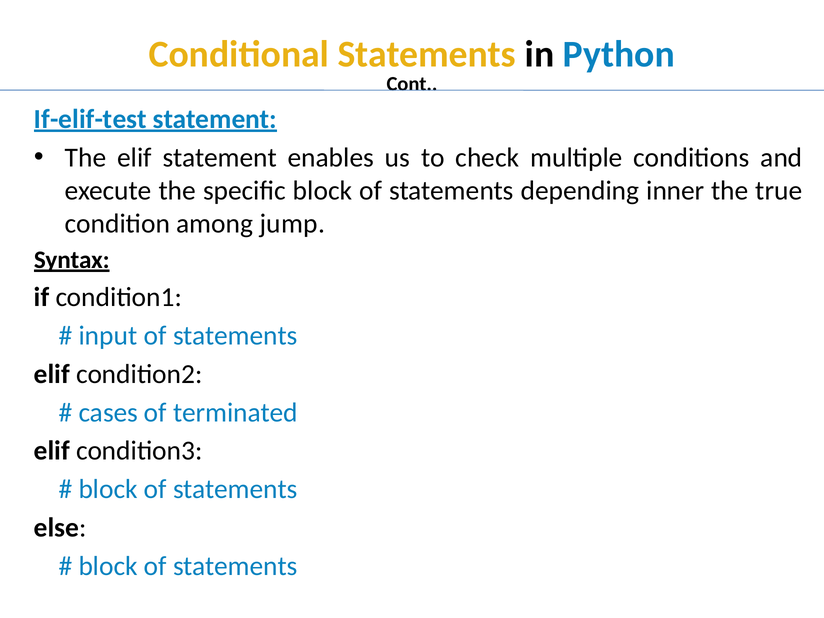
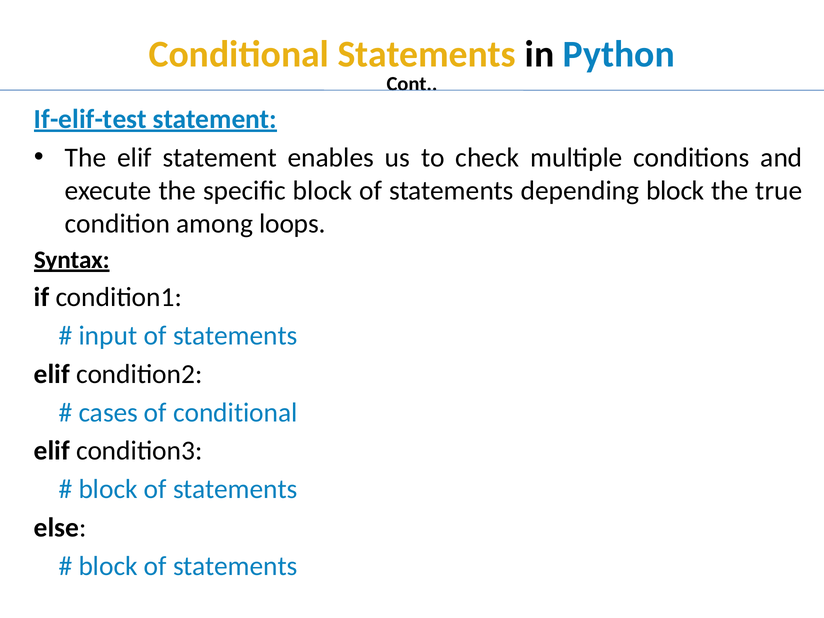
depending inner: inner -> block (675, 191)
jump: jump -> loops (292, 223)
of terminated: terminated -> conditional (235, 412)
